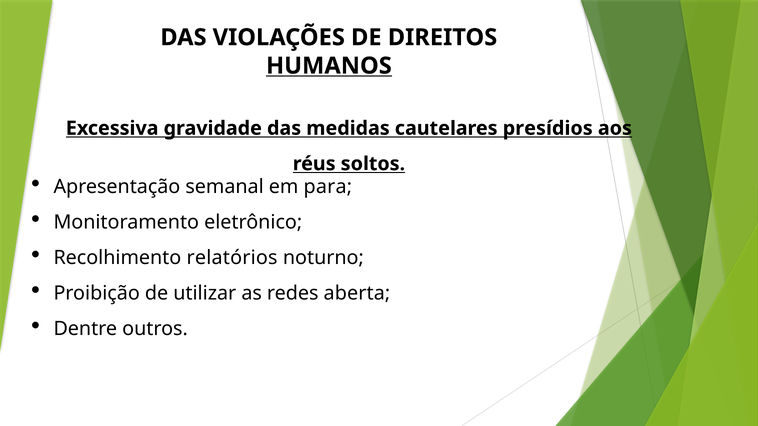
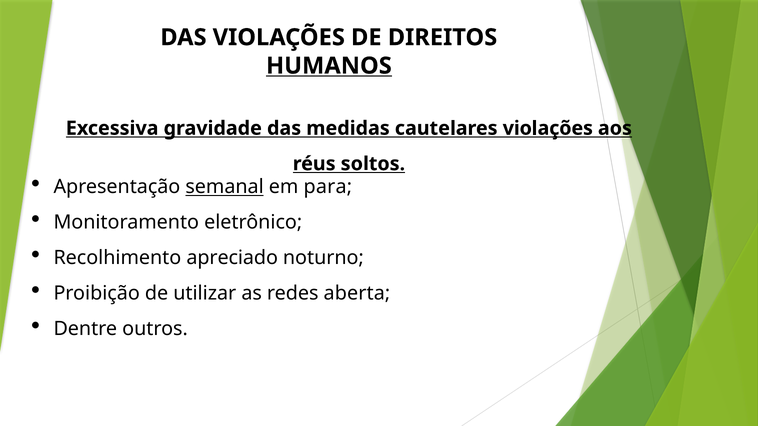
cautelares presídios: presídios -> violações (548, 128)
semanal underline: none -> present (225, 187)
relatórios: relatórios -> apreciado (232, 258)
